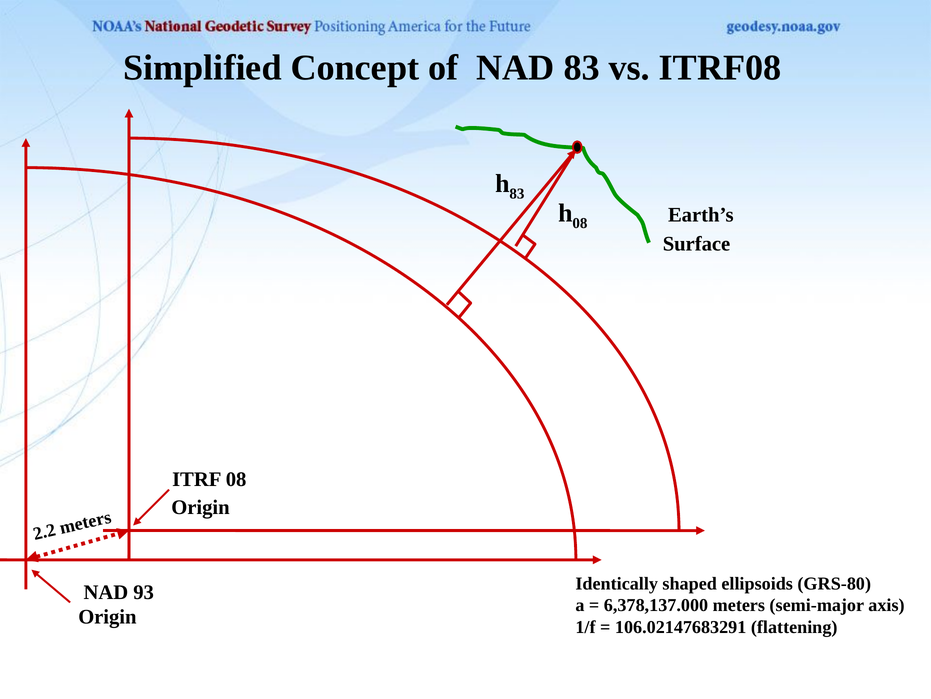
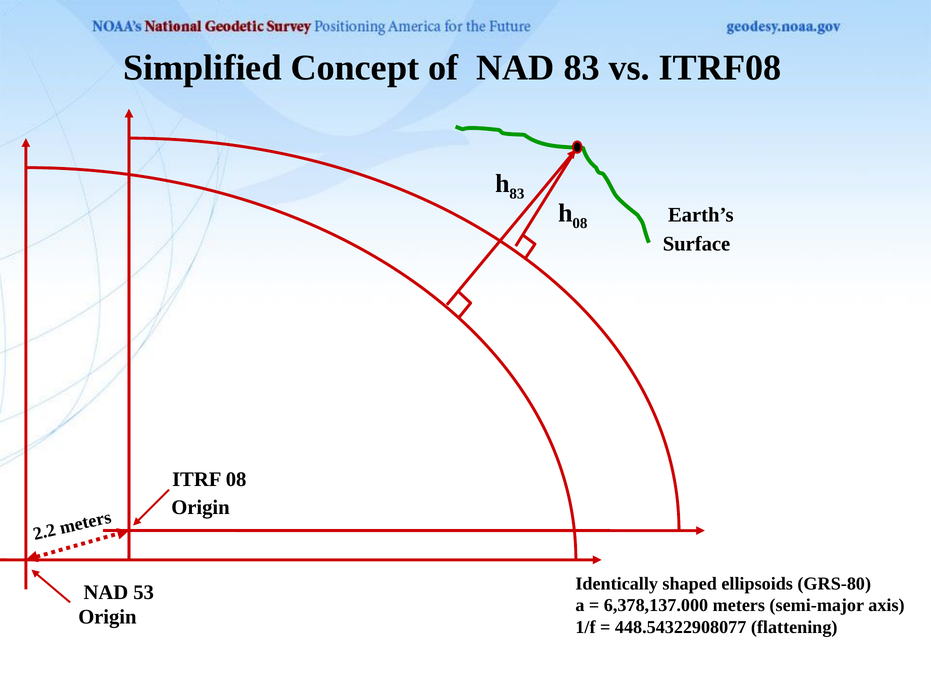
93: 93 -> 53 (144, 592)
106.02147683291: 106.02147683291 -> 448.54322908077 (681, 626)
